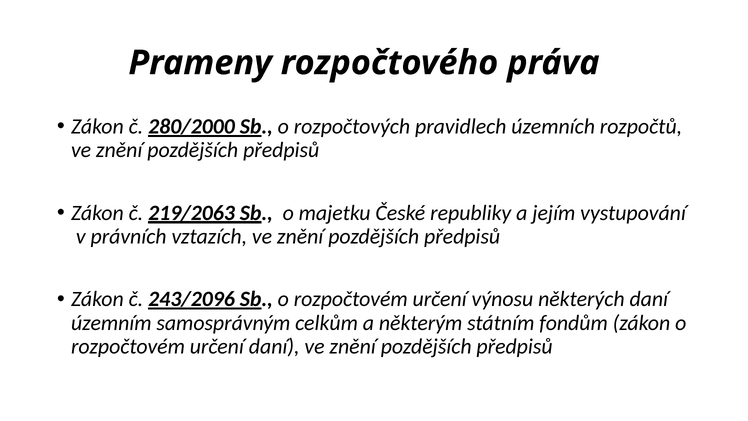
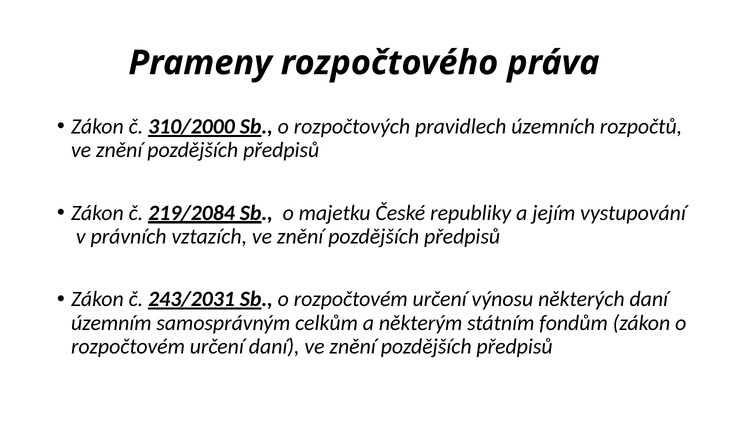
280/2000: 280/2000 -> 310/2000 (192, 126)
219/2063: 219/2063 -> 219/2084 (192, 213)
243/2096: 243/2096 -> 243/2031 (192, 299)
